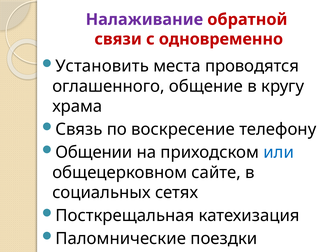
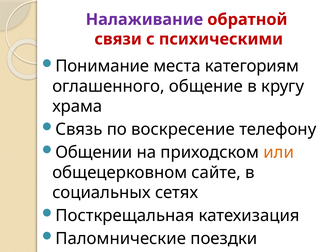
одновременно: одновременно -> психическими (221, 39)
Установить: Установить -> Понимание (102, 66)
проводятся: проводятся -> категориям (252, 66)
или colour: blue -> orange (279, 152)
